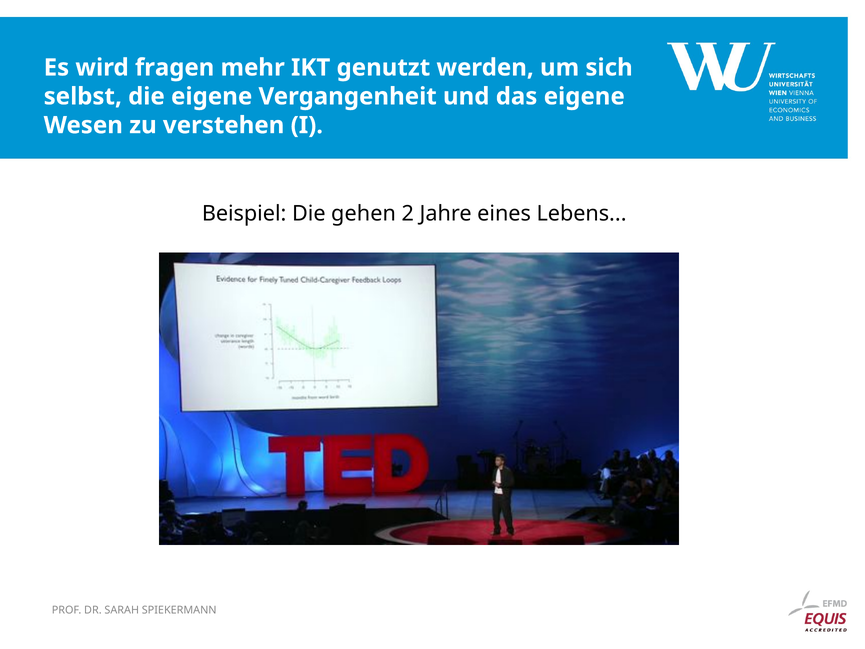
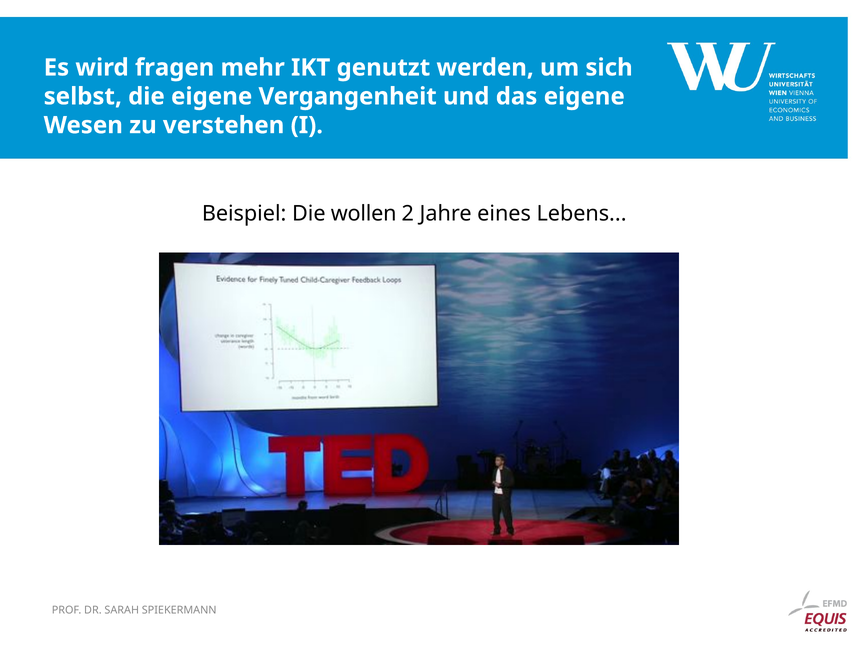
gehen: gehen -> wollen (364, 213)
